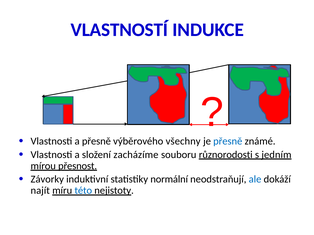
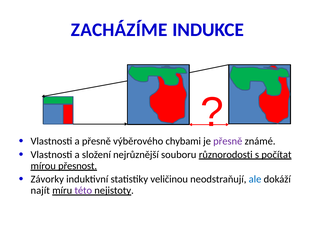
VLASTNOSTÍ: VLASTNOSTÍ -> ZACHÁZÍME (119, 30)
všechny: všechny -> chybami (183, 142)
přesně colour: blue -> purple (228, 142)
zacházíme: zacházíme -> nejrůznější (136, 155)
jedním: jedním -> počítat (276, 155)
normální: normální -> veličinou (169, 180)
této colour: blue -> purple (83, 191)
